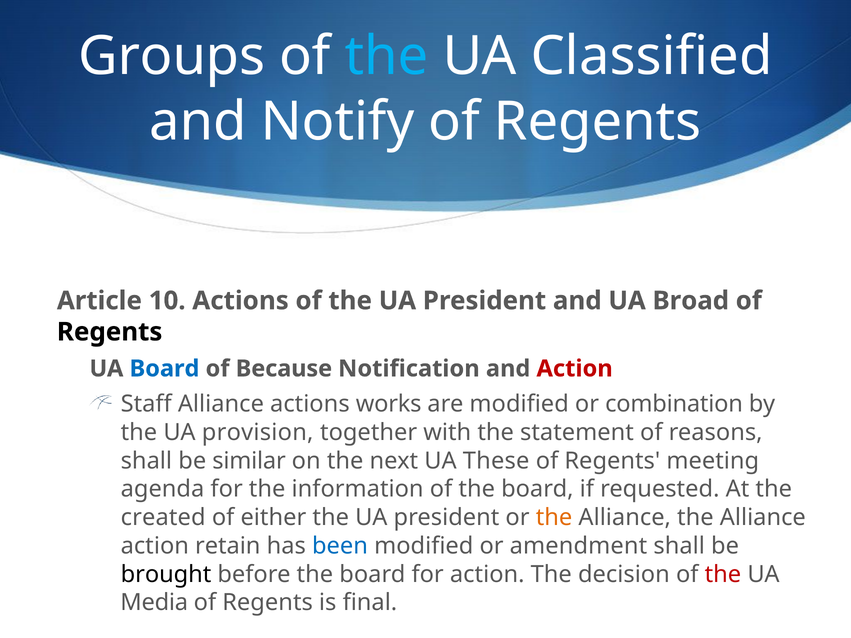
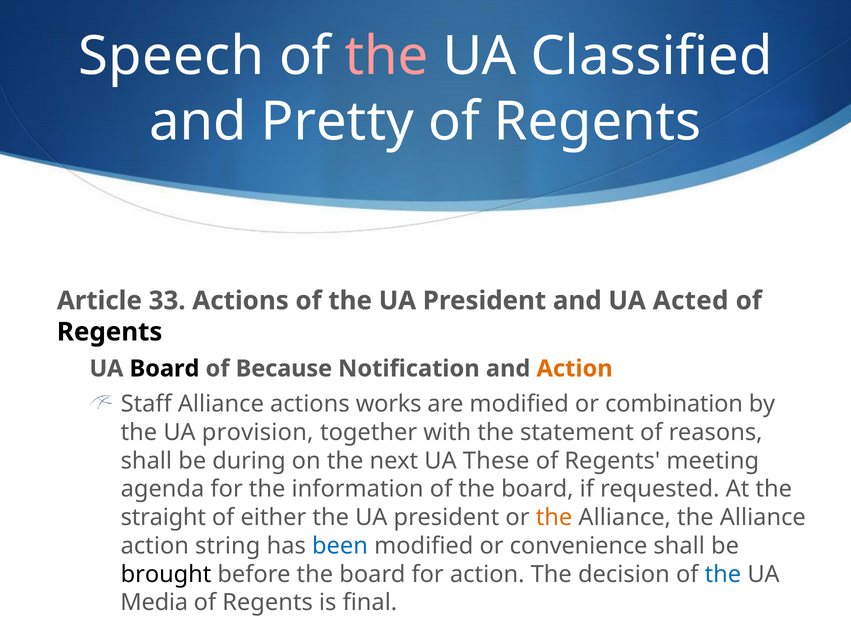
Groups: Groups -> Speech (171, 56)
the colour: light blue -> pink (387, 56)
Notify: Notify -> Pretty (337, 122)
10: 10 -> 33 (167, 301)
Broad: Broad -> Acted (691, 301)
Board colour: blue -> black (164, 369)
Action colour: red -> orange (575, 369)
similar: similar -> during (249, 461)
created: created -> straight (163, 518)
retain: retain -> string (228, 546)
amendment: amendment -> convenience (579, 546)
the colour: red -> blue (723, 574)
